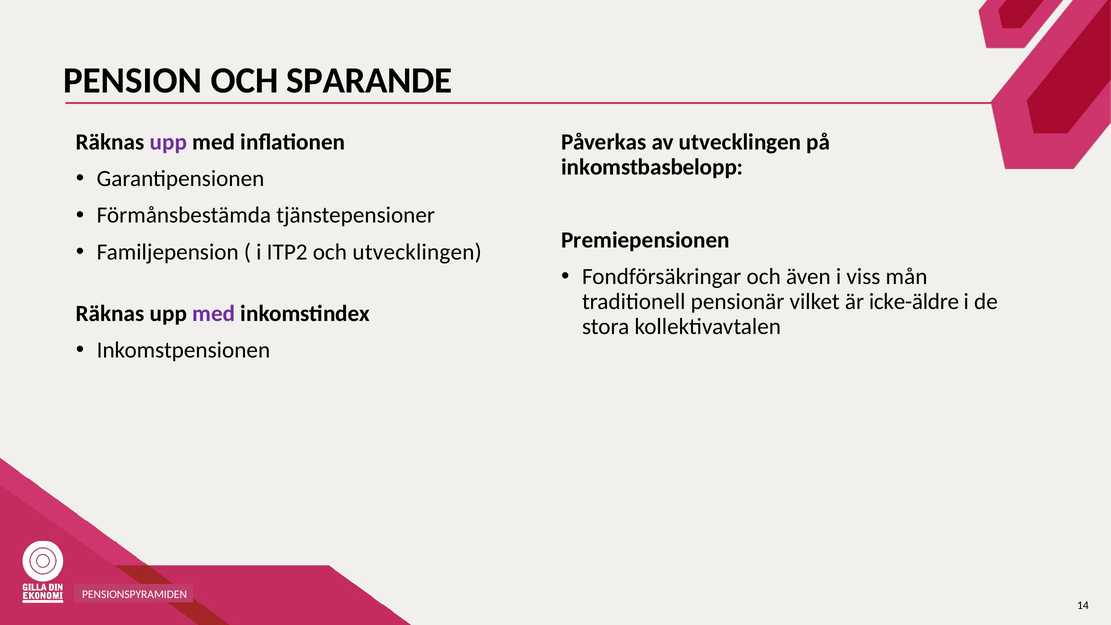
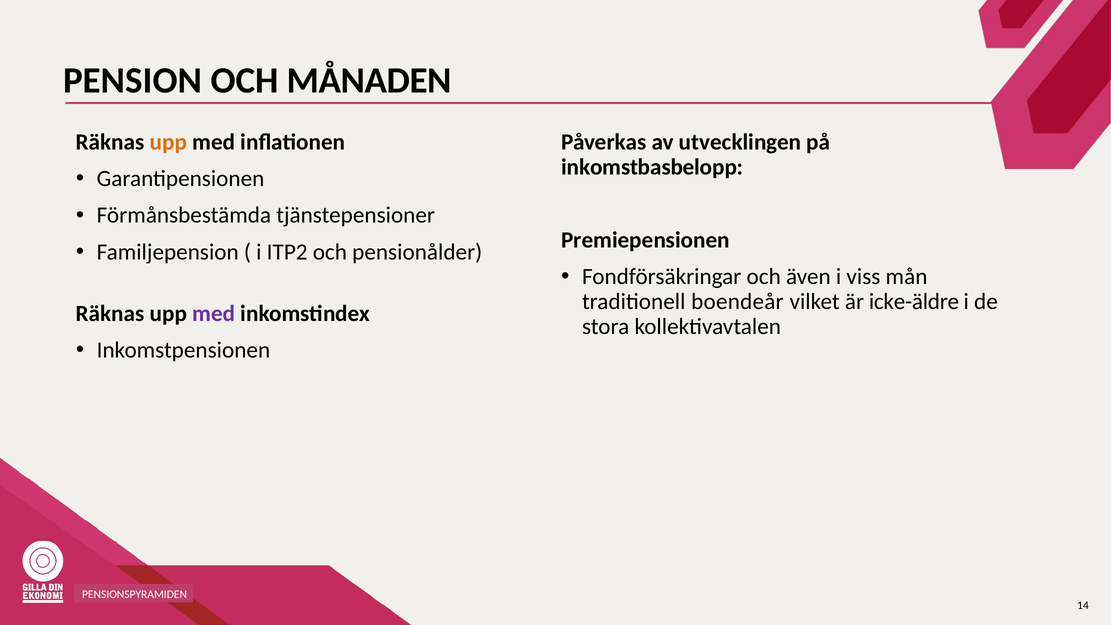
SPARANDE: SPARANDE -> MÅNADEN (369, 81)
upp colour: purple -> orange (168, 142)
och utvecklingen: utvecklingen -> pensionålder (417, 252)
pensionär: pensionär -> boendeår (737, 302)
